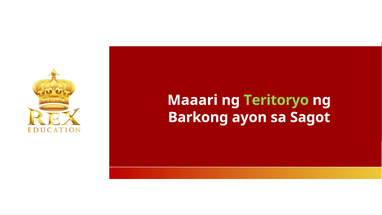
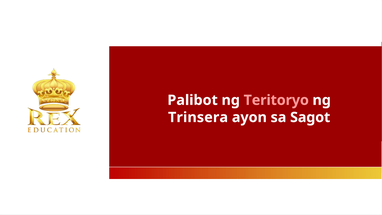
Maaari: Maaari -> Palibot (193, 100)
Teritoryo colour: light green -> pink (276, 100)
Barkong: Barkong -> Trinsera (198, 117)
